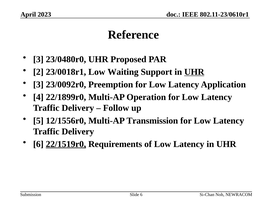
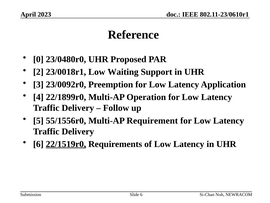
3: 3 -> 0 (38, 59)
UHR underline: present -> none (194, 72)
12/1556r0: 12/1556r0 -> 55/1556r0 (66, 120)
Transmission: Transmission -> Requirement (152, 120)
